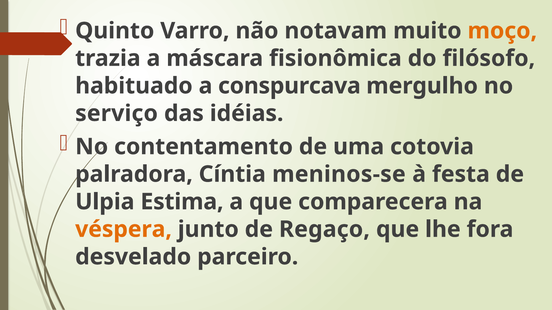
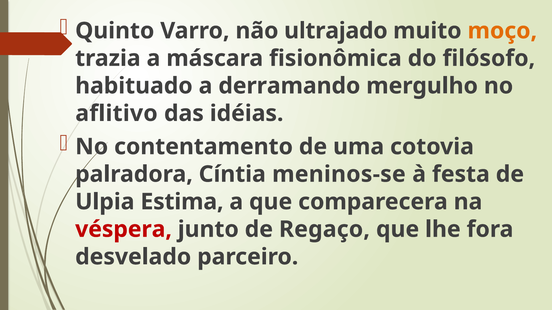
notavam: notavam -> ultrajado (336, 31)
conspurcava: conspurcava -> derramando (289, 86)
serviço: serviço -> aflitivo (116, 114)
véspera colour: orange -> red (124, 230)
